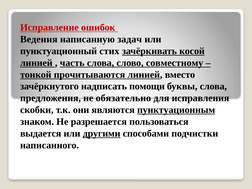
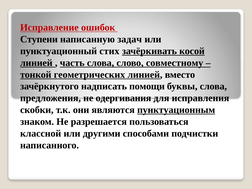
Ведения: Ведения -> Ступени (39, 39)
прочитываются: прочитываются -> геометрических (89, 75)
обязательно: обязательно -> одергивания (123, 98)
выдается: выдается -> классной (41, 133)
другими underline: present -> none (102, 133)
